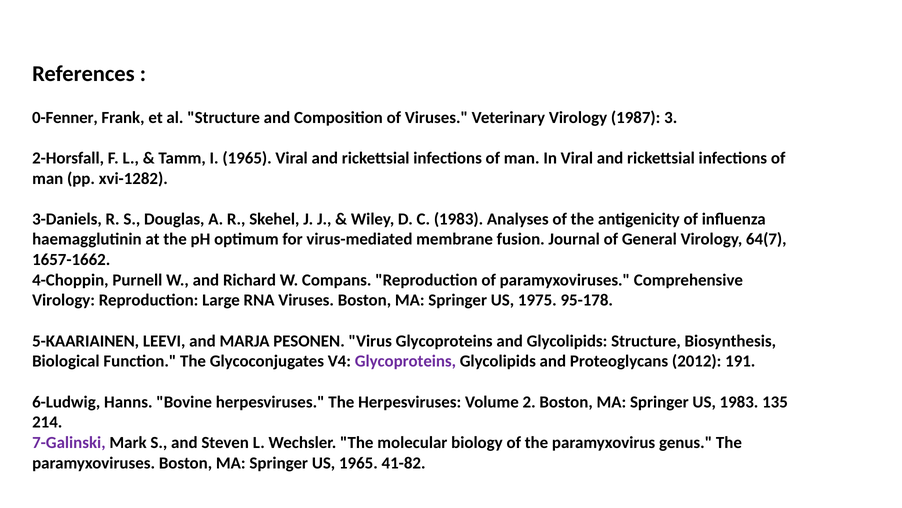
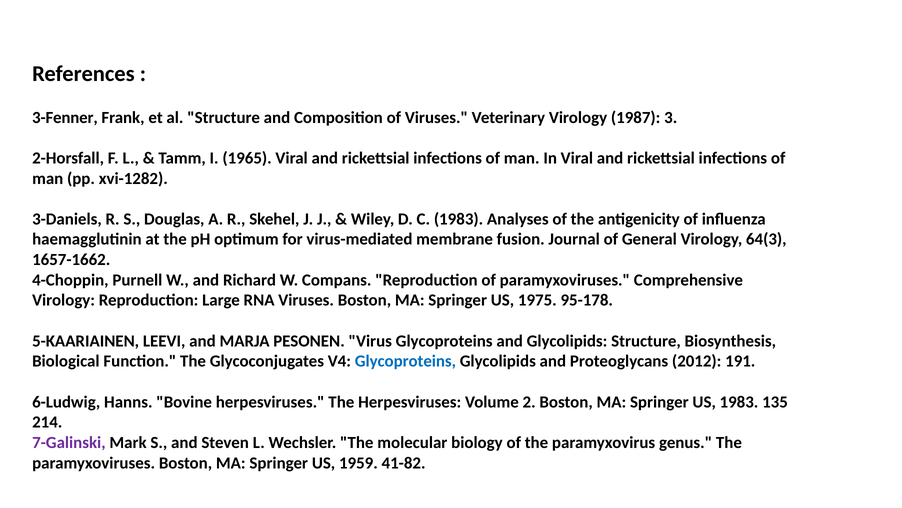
0-Fenner: 0-Fenner -> 3-Fenner (65, 117)
64(7: 64(7 -> 64(3 (766, 239)
Glycoproteins colour: purple -> blue (405, 361)
US 1965: 1965 -> 1959 (358, 462)
